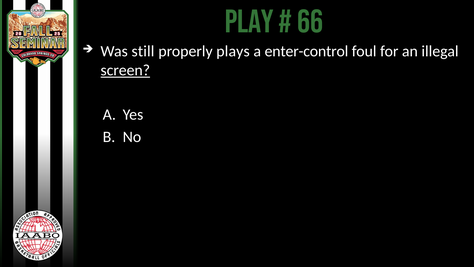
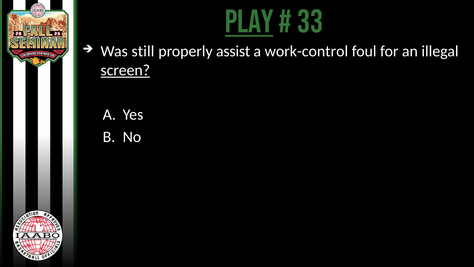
PLAY underline: none -> present (249, 22)
66: 66 -> 33 (310, 22)
plays: plays -> assist (233, 51)
enter-control: enter-control -> work-control (306, 51)
